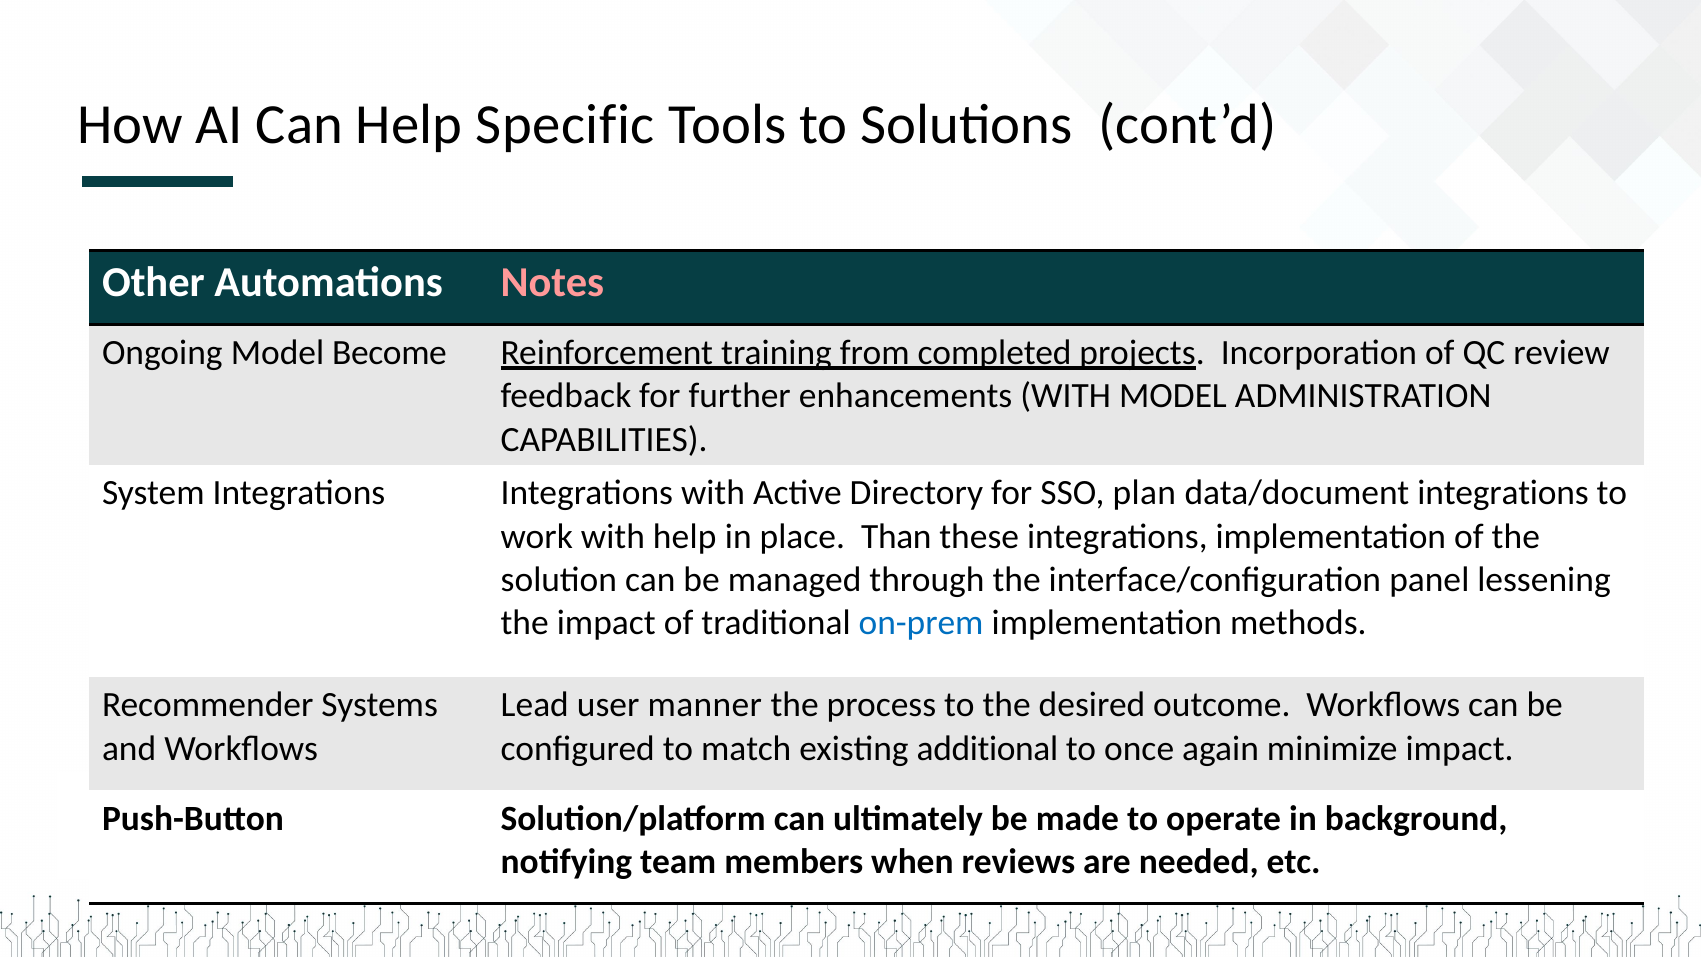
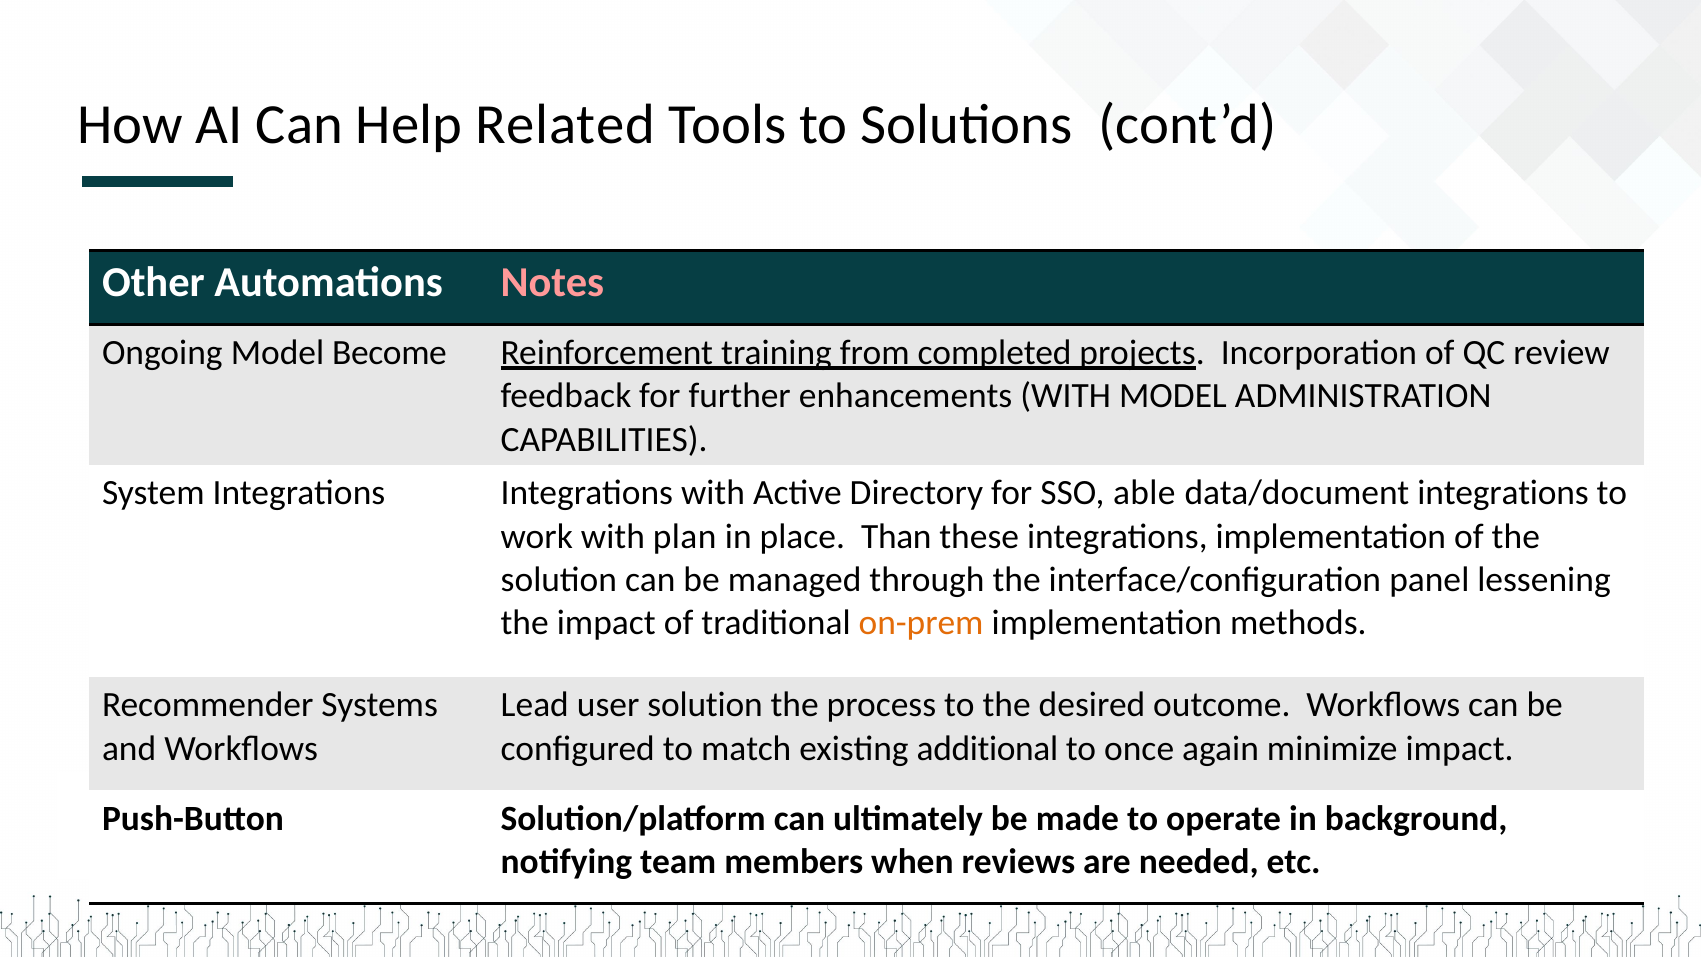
Specific: Specific -> Related (565, 124)
plan: plan -> able (1144, 493)
with help: help -> plan (685, 536)
on-prem colour: blue -> orange (921, 623)
user manner: manner -> solution (705, 705)
